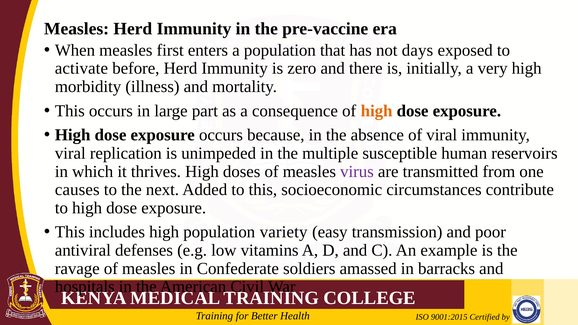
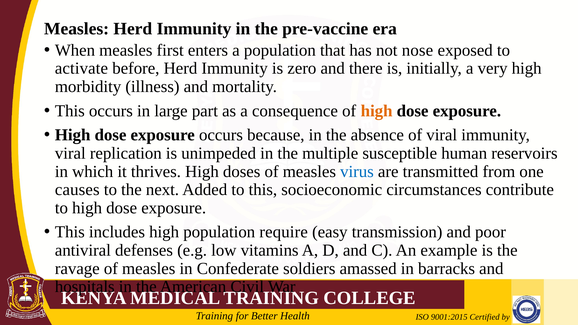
days: days -> nose (417, 50)
virus colour: purple -> blue (357, 172)
variety: variety -> require (284, 232)
